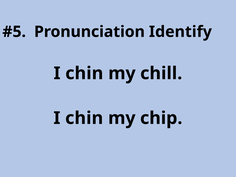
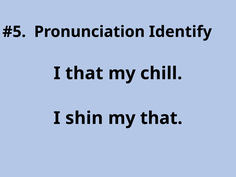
chin: chin -> that (84, 73)
chin: chin -> shin (84, 118)
my chip: chip -> that (161, 118)
